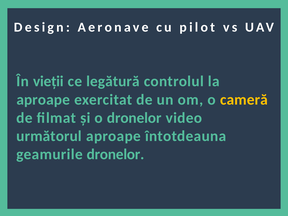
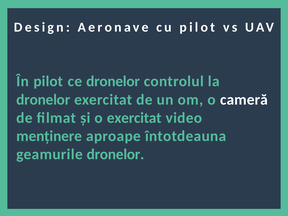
În vieții: vieții -> pilot (48, 81)
ce legătură: legătură -> dronelor (113, 81)
aproape: aproape -> dronelor (43, 100)
cameră colour: yellow -> white (244, 100)
o dronelor: dronelor -> exercitat (134, 118)
următorul: următorul -> menținere (49, 136)
